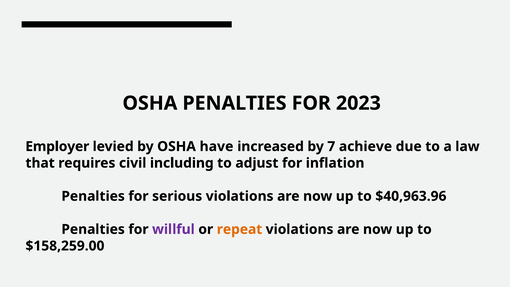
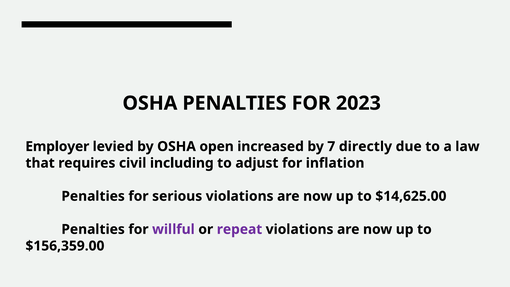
have: have -> open (217, 146)
achieve: achieve -> directly (365, 146)
$40,963.96: $40,963.96 -> $14,625.00 (411, 196)
repeat colour: orange -> purple (239, 229)
$158,259.00: $158,259.00 -> $156,359.00 (65, 246)
